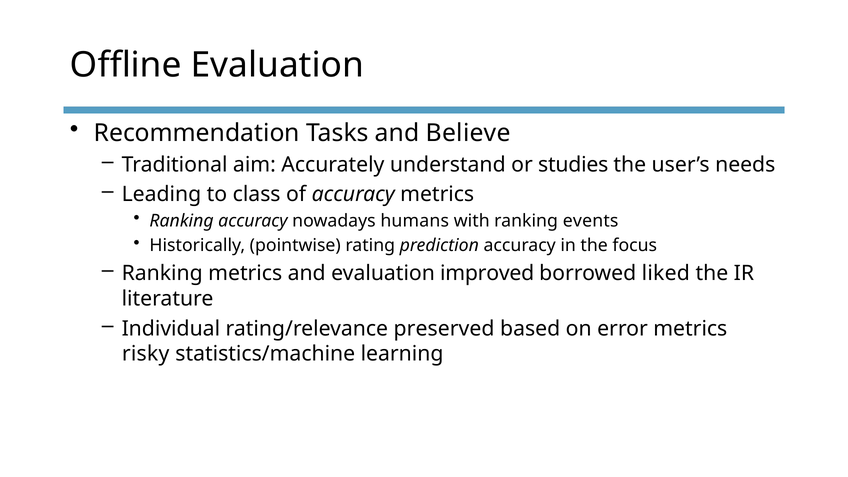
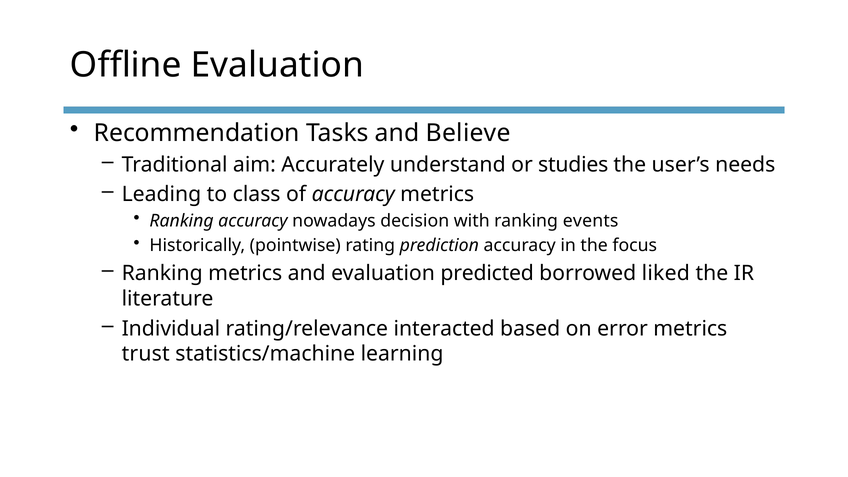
humans: humans -> decision (415, 221)
improved: improved -> predicted (487, 273)
preserved: preserved -> interacted (444, 329)
risky: risky -> trust (146, 354)
